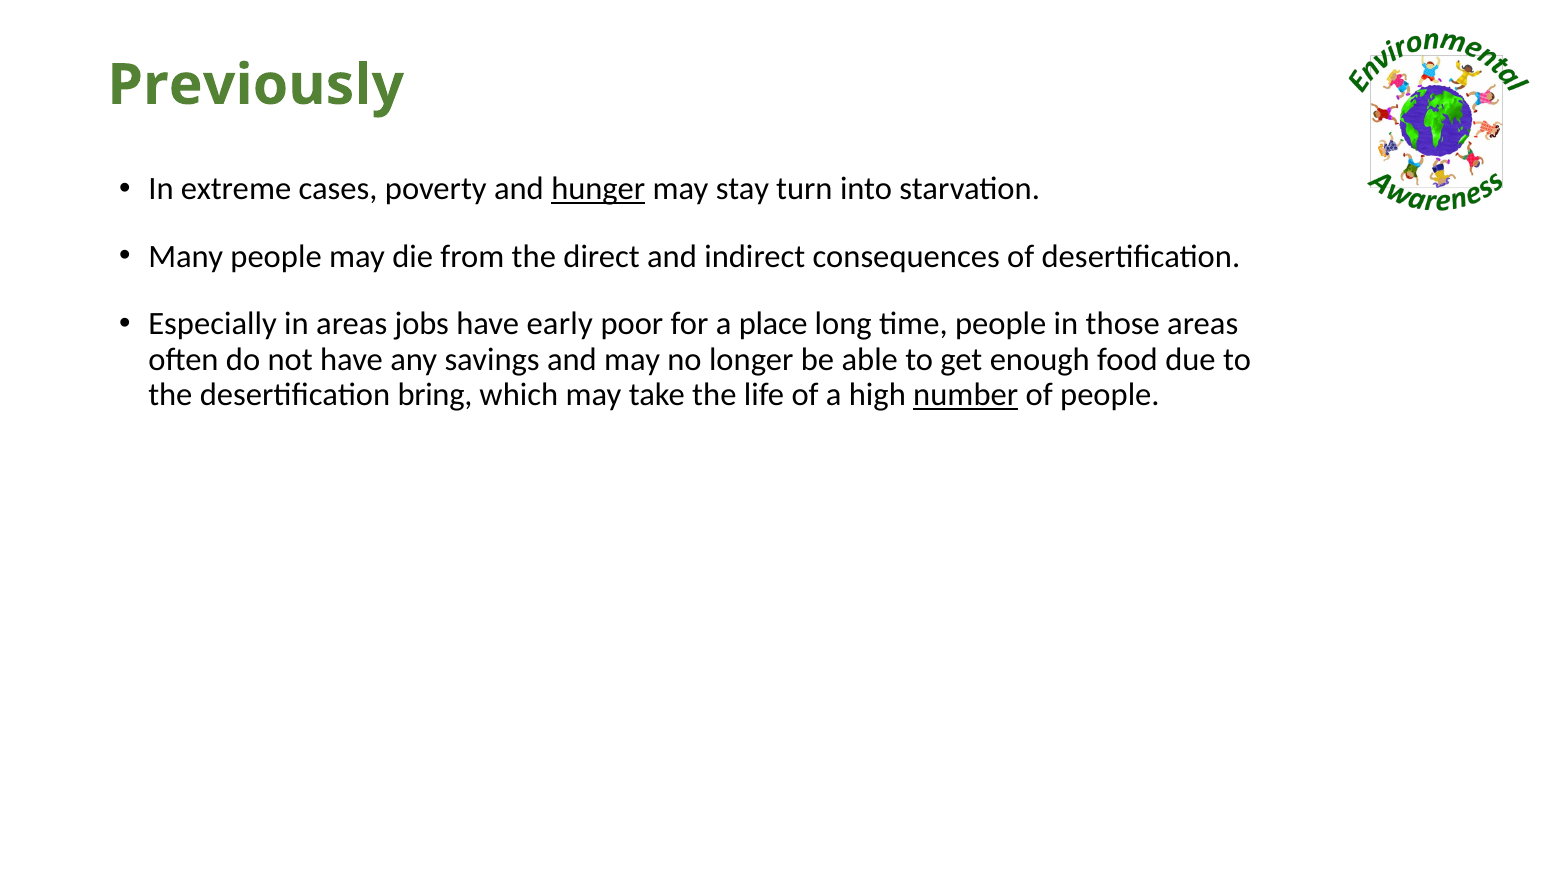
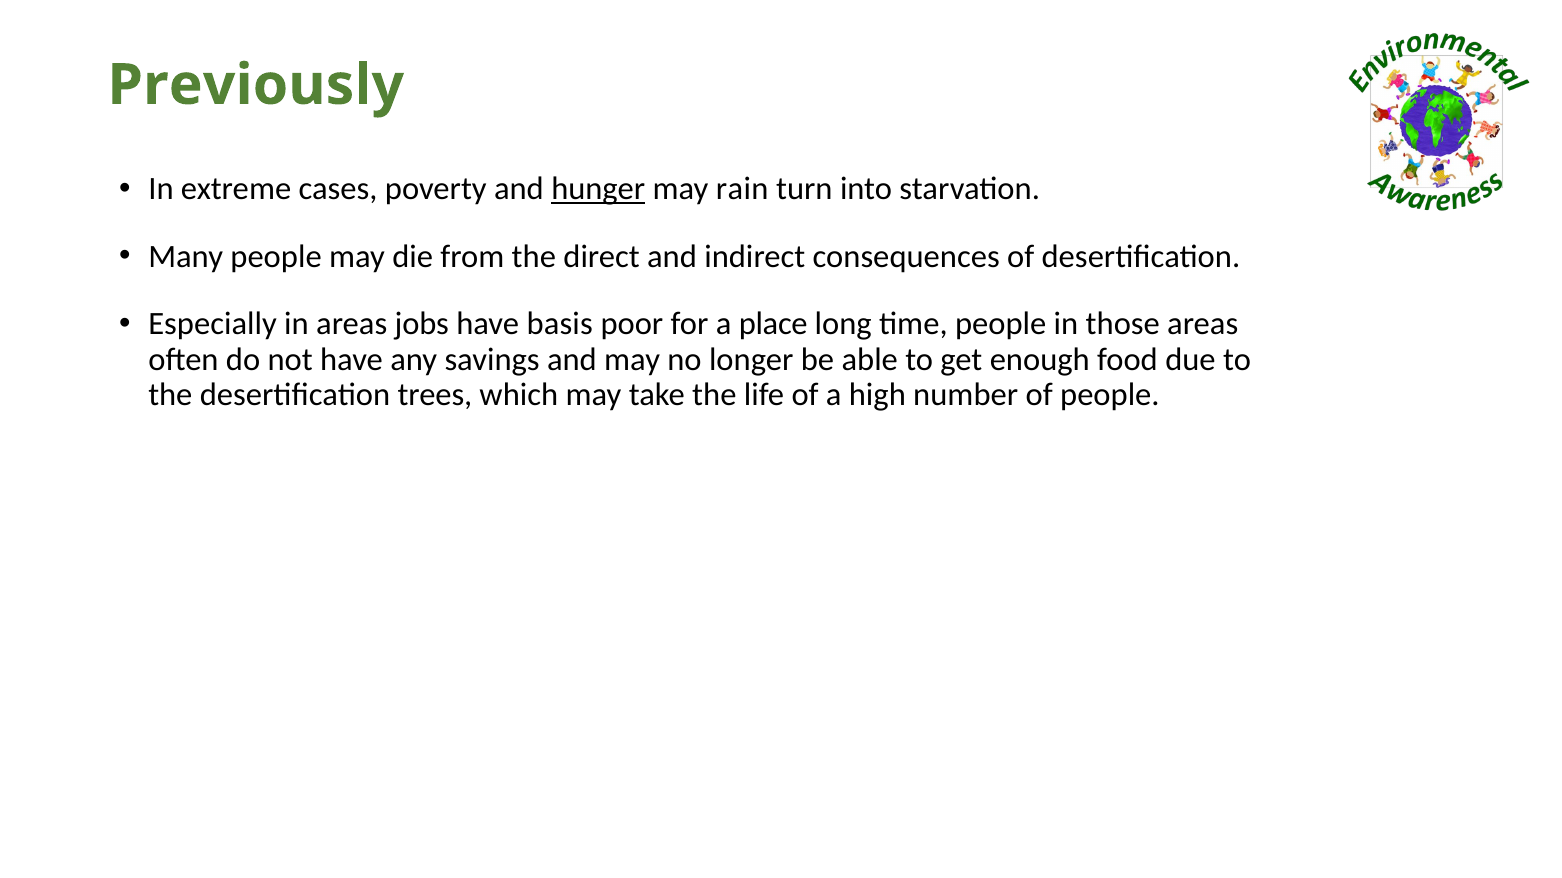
stay: stay -> rain (742, 189)
early: early -> basis (560, 324)
bring: bring -> trees (435, 395)
number underline: present -> none (966, 395)
